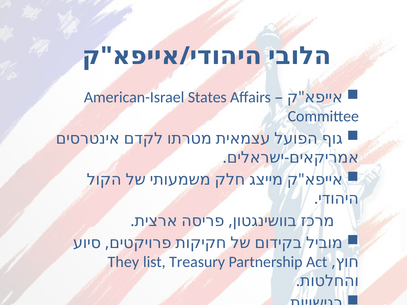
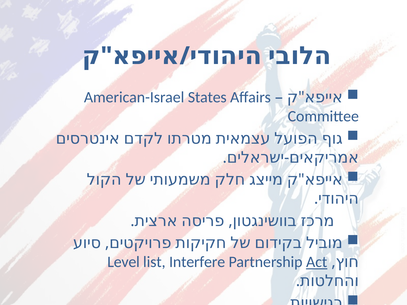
They: They -> Level (124, 262)
Treasury: Treasury -> Interfere (197, 262)
Act underline: none -> present (317, 262)
